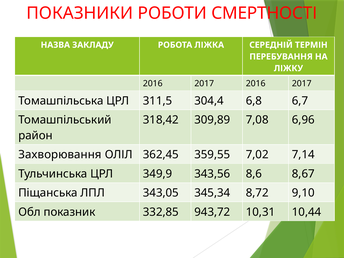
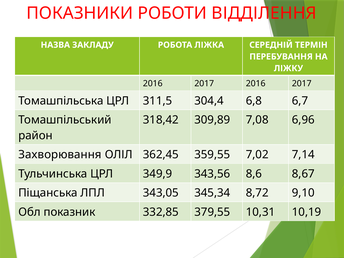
СМЕРТНОСТІ: СМЕРТНОСТІ -> ВІДДІЛЕННЯ (264, 13)
943,72: 943,72 -> 379,55 (212, 212)
10,44: 10,44 -> 10,19 (307, 212)
